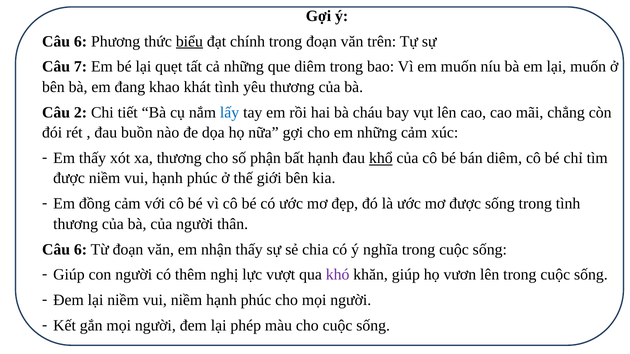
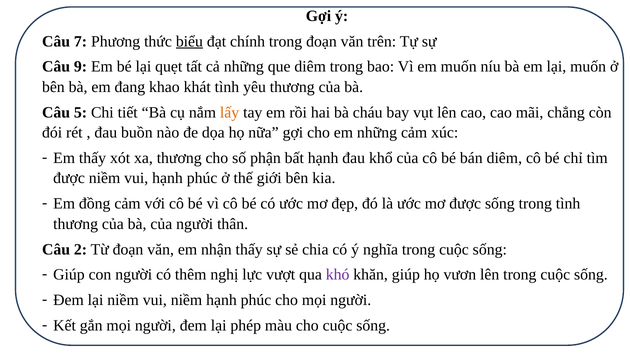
6: 6 -> 7 (81, 41)
7: 7 -> 9 (81, 67)
2: 2 -> 5 (81, 113)
lấy colour: blue -> orange (230, 113)
khổ underline: present -> none (381, 158)
6: 6 -> 2 (81, 250)
